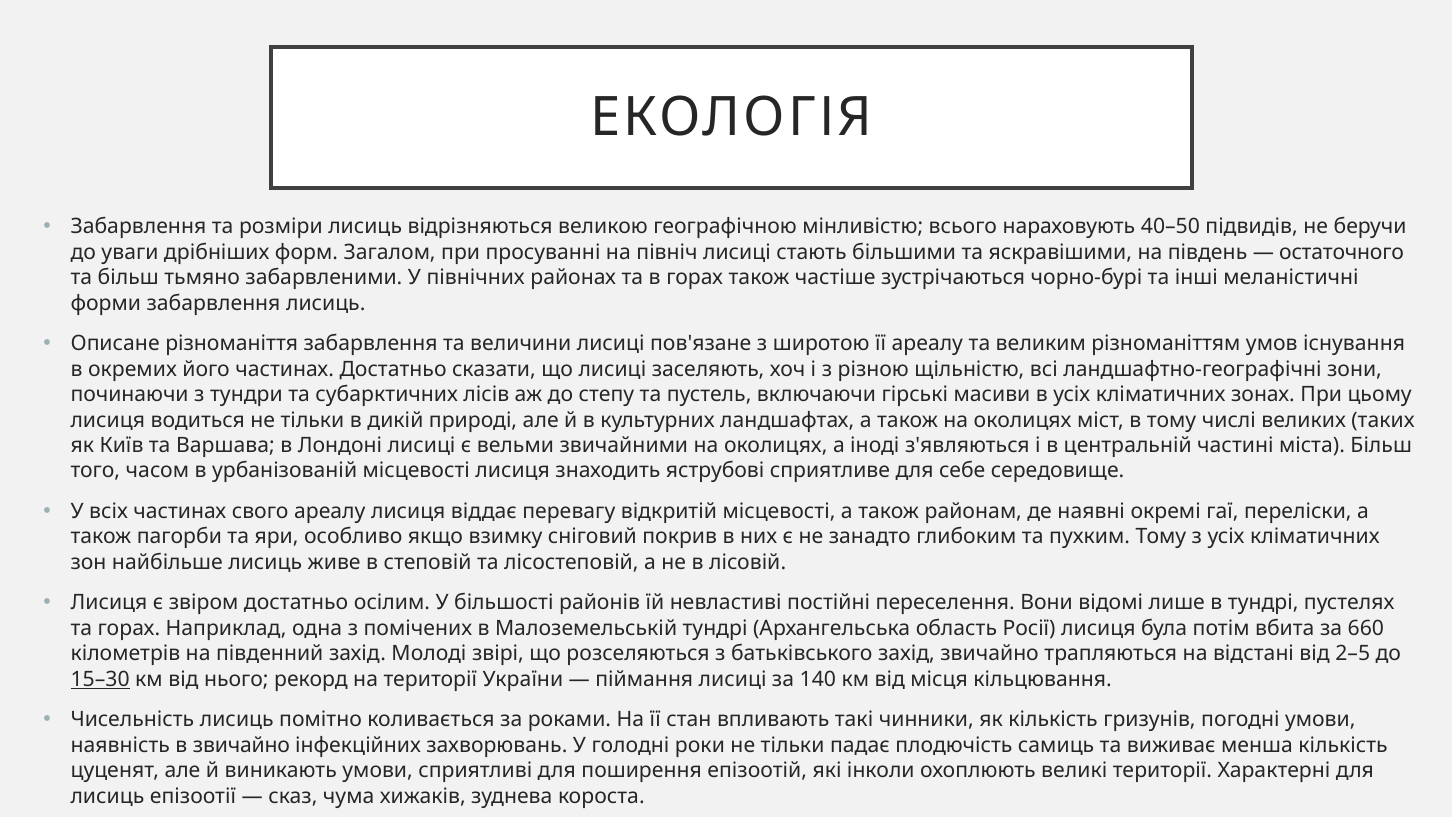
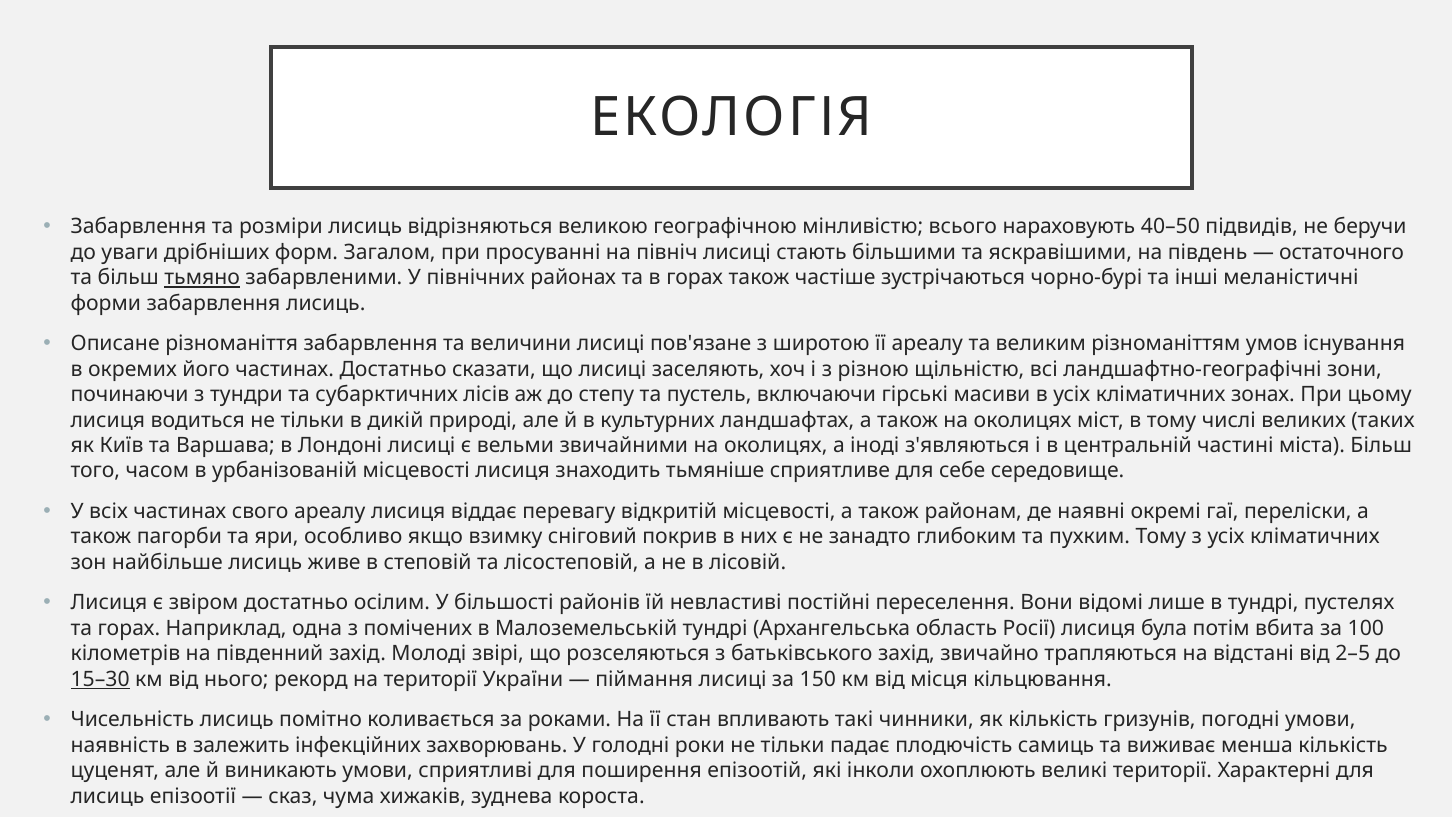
тьмяно underline: none -> present (202, 278)
яструбові: яструбові -> тьмяніше (715, 471)
660: 660 -> 100 (1366, 628)
140: 140 -> 150 (818, 679)
в звичайно: звичайно -> залежить (241, 745)
